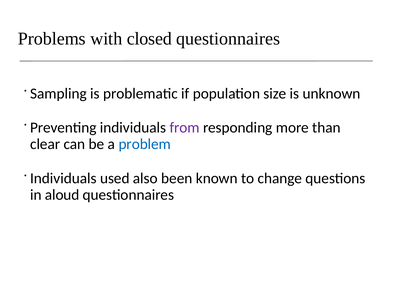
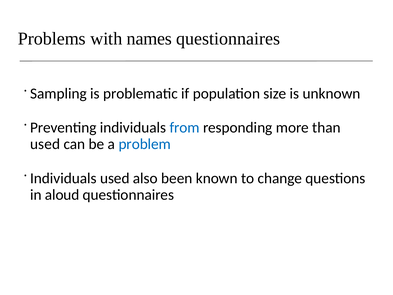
closed: closed -> names (149, 39)
from colour: purple -> blue (185, 128)
clear: clear -> used (45, 144)
